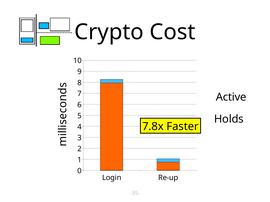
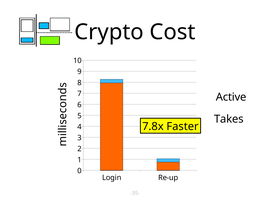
Holds: Holds -> Takes (229, 119)
